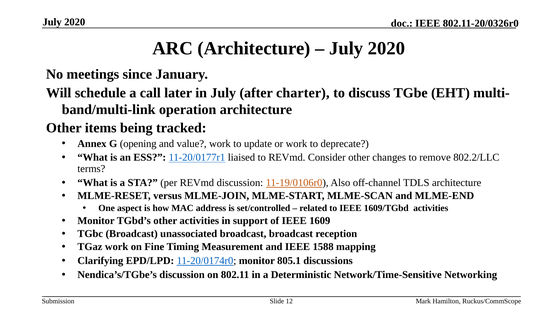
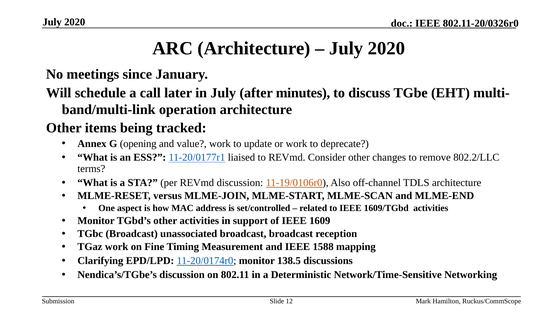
charter: charter -> minutes (303, 93)
805.1: 805.1 -> 138.5 (289, 261)
